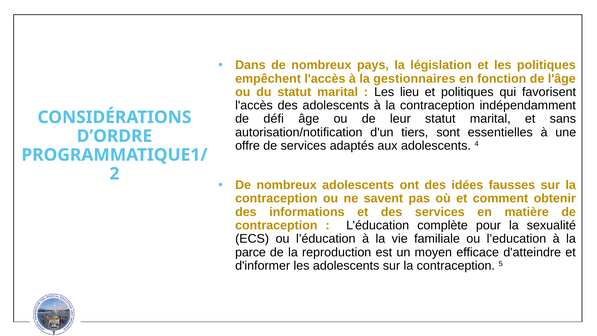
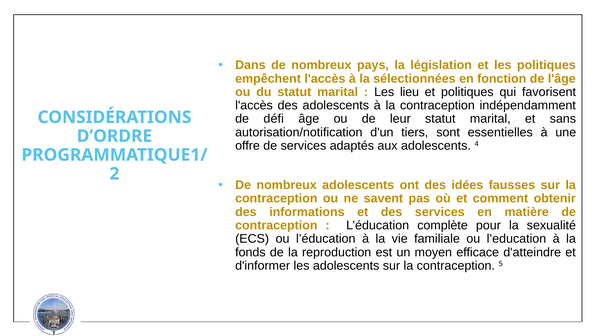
gestionnaires: gestionnaires -> sélectionnées (414, 79)
parce: parce -> fonds (250, 252)
